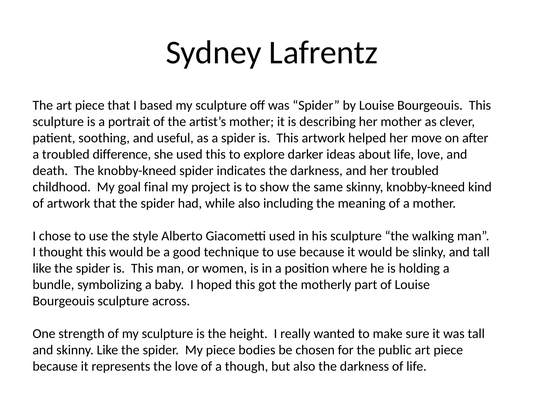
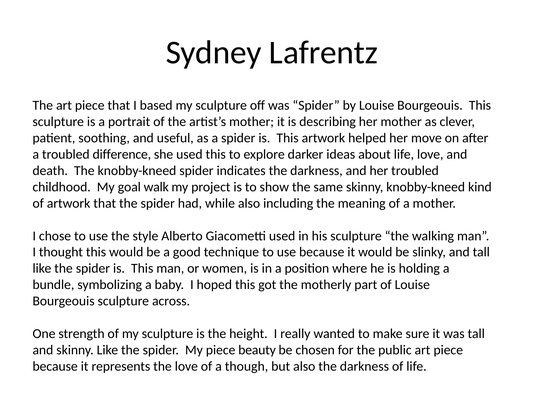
final: final -> walk (156, 187)
bodies: bodies -> beauty (257, 350)
